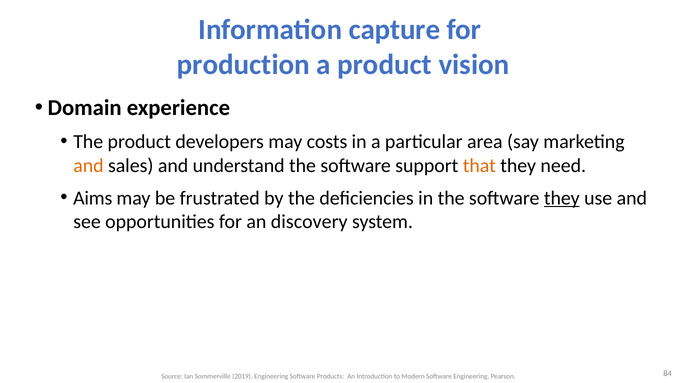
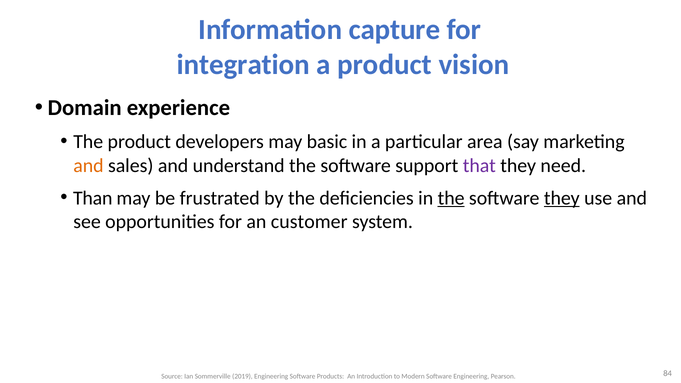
production: production -> integration (243, 64)
costs: costs -> basic (327, 142)
that colour: orange -> purple (479, 166)
Aims: Aims -> Than (93, 198)
the underline: none -> present (451, 198)
discovery: discovery -> customer (309, 222)
